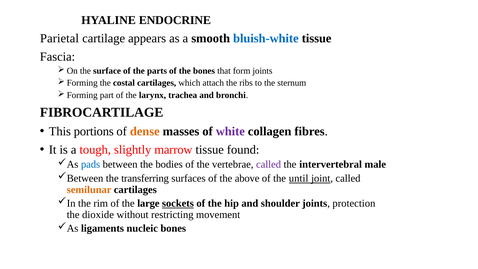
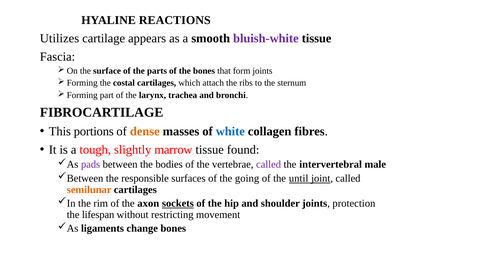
ENDOCRINE: ENDOCRINE -> REACTIONS (175, 20)
Parietal: Parietal -> Utilizes (60, 38)
bluish-white colour: blue -> purple (266, 38)
white colour: purple -> blue (230, 131)
pads colour: blue -> purple (91, 164)
transferring: transferring -> responsible (145, 178)
above: above -> going (247, 178)
large: large -> axon (148, 203)
dioxide: dioxide -> lifespan (98, 215)
nucleic: nucleic -> change (142, 228)
